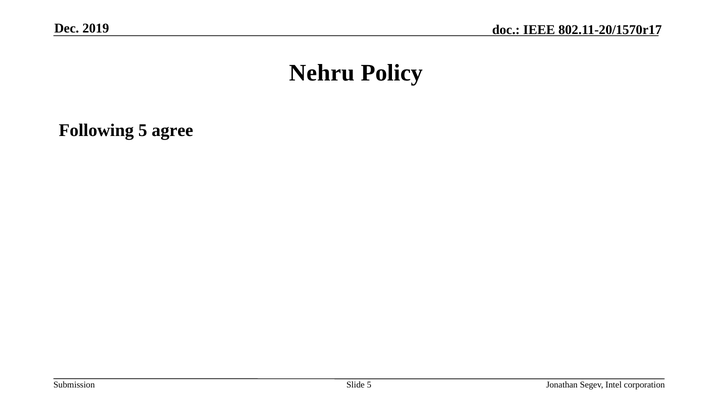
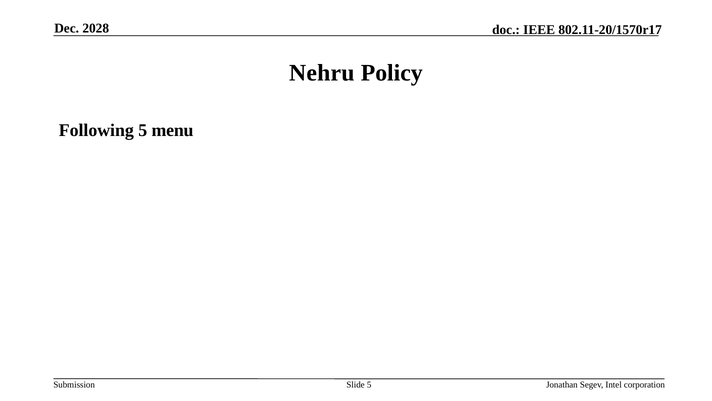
2019: 2019 -> 2028 (96, 28)
agree: agree -> menu (173, 130)
